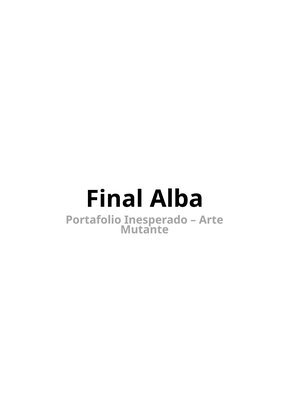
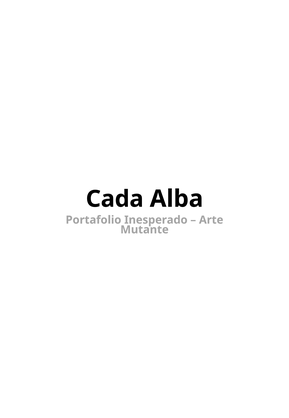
Final: Final -> Cada (115, 199)
